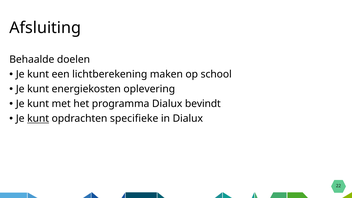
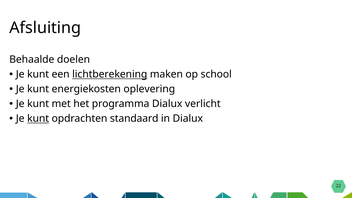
lichtberekening underline: none -> present (110, 74)
bevindt: bevindt -> verlicht (203, 104)
specifieke: specifieke -> standaard (134, 119)
